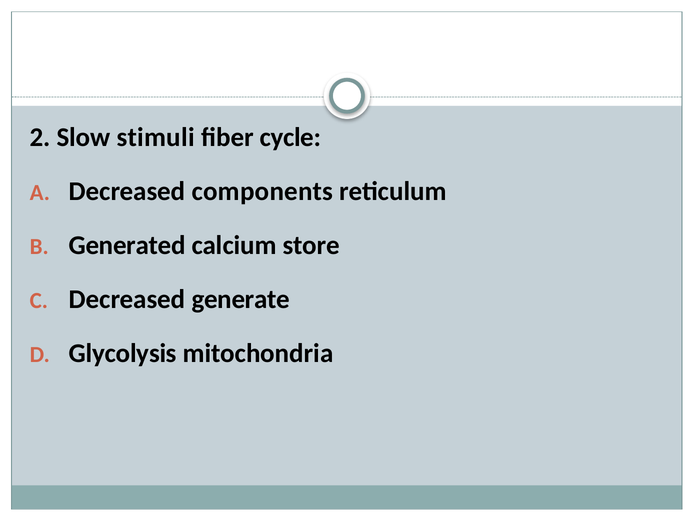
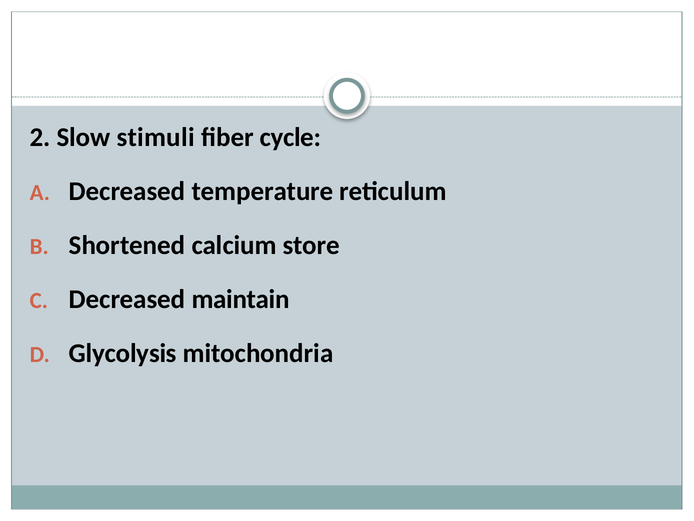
components: components -> temperature (263, 191)
Generated: Generated -> Shortened (127, 245)
generate: generate -> maintain (241, 299)
